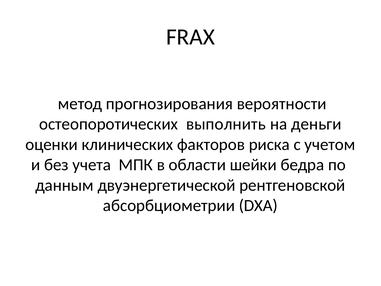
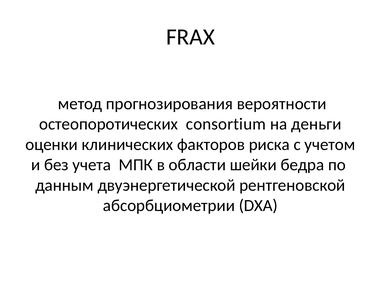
выполнить: выполнить -> consortium (226, 124)
